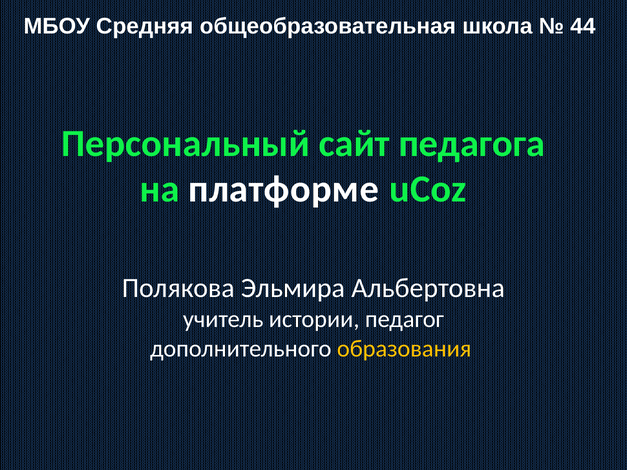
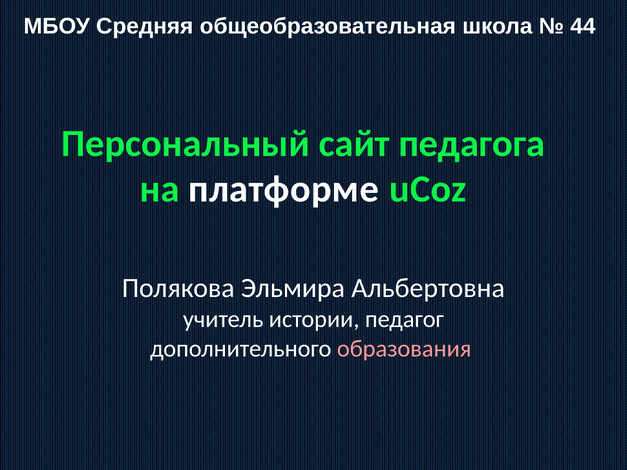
образования colour: yellow -> pink (404, 349)
